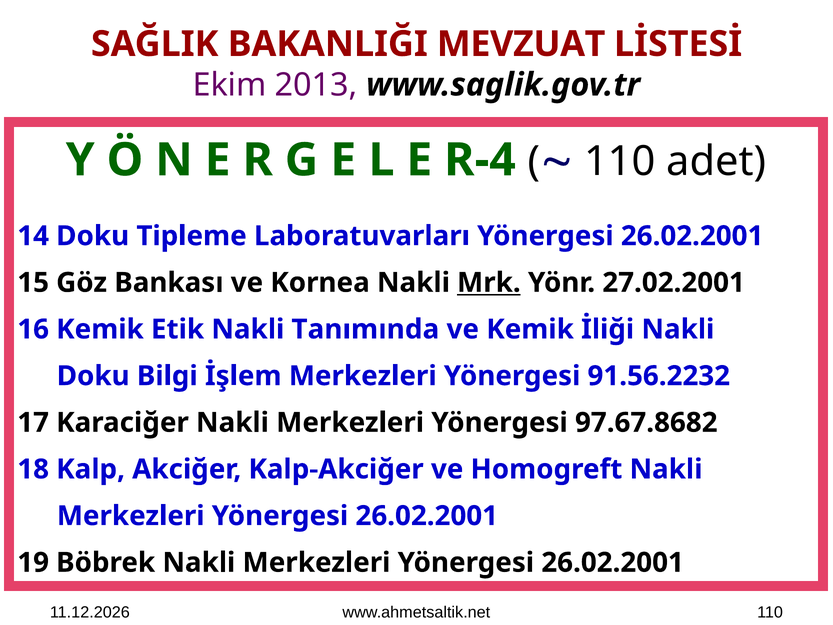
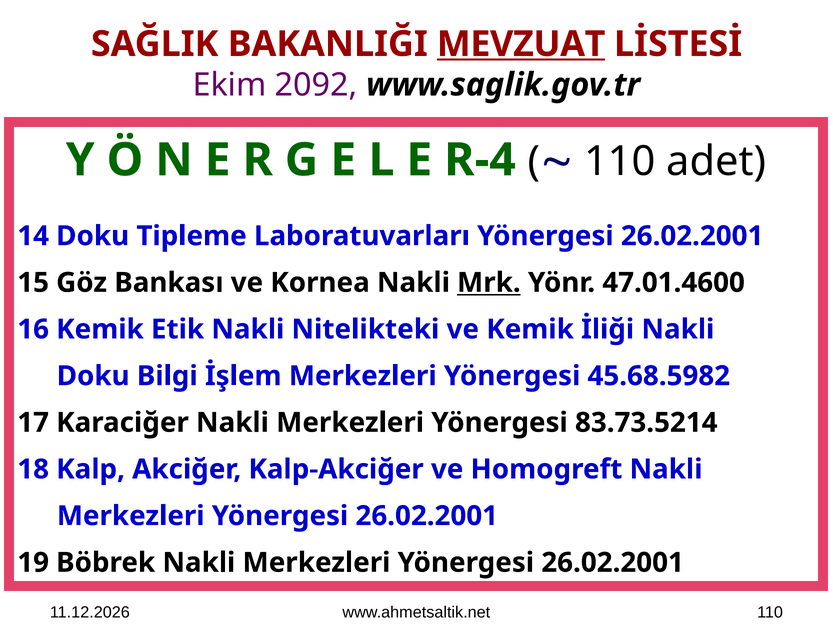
MEVZUAT underline: none -> present (521, 44)
2013: 2013 -> 2092 (316, 85)
27.02.2001: 27.02.2001 -> 47.01.4600 (674, 283)
Tanımında: Tanımında -> Nitelikteki (365, 329)
91.56.2232: 91.56.2232 -> 45.68.5982 (659, 376)
97.67.8682: 97.67.8682 -> 83.73.5214 (646, 422)
